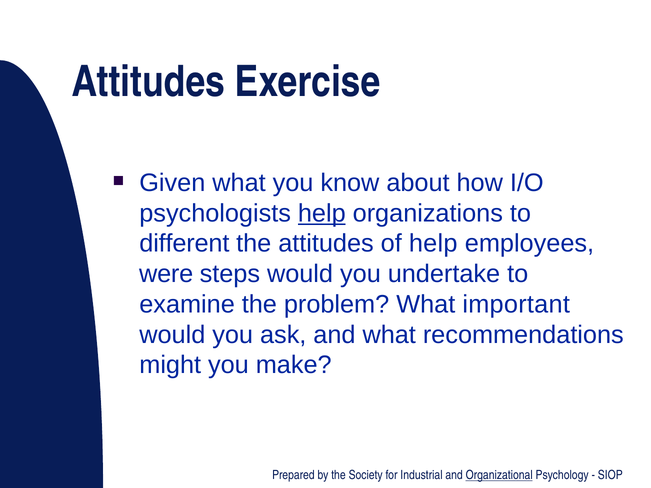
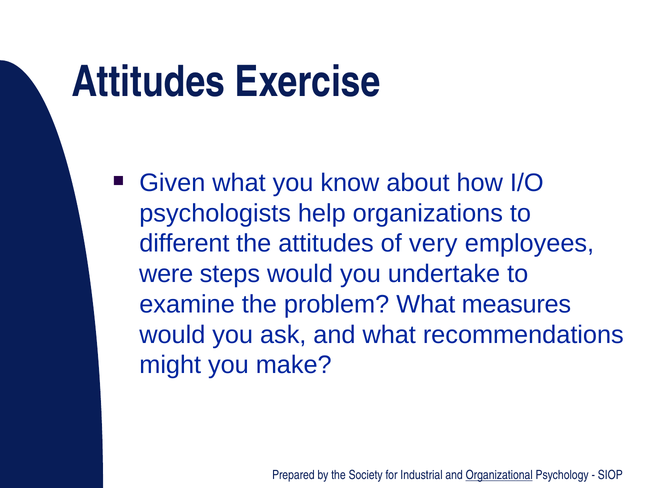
help underline: present -> none (322, 213)
of help: help -> very (433, 244)
important: important -> measures (516, 304)
